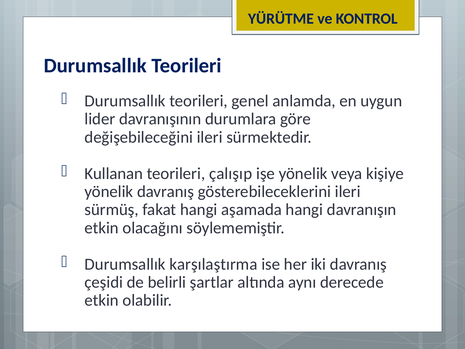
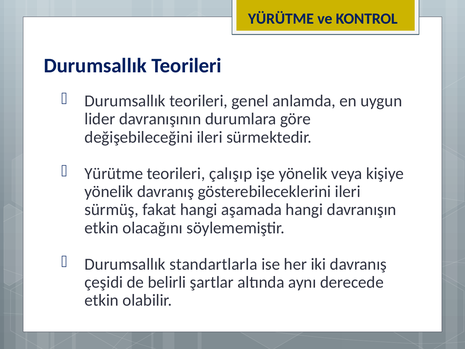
Kullanan: Kullanan -> Yürütme (114, 173)
karşılaştırma: karşılaştırma -> standartlarla (213, 264)
